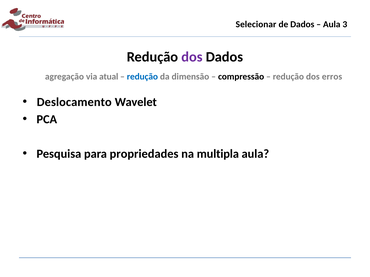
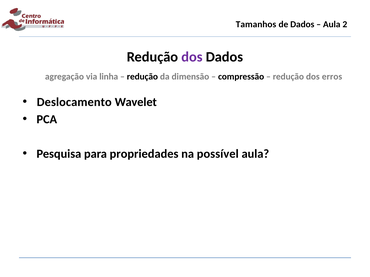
Selecionar: Selecionar -> Tamanhos (256, 24)
3: 3 -> 2 (345, 24)
atual: atual -> linha (109, 77)
redução colour: blue -> black (142, 77)
multipla: multipla -> possível (218, 154)
